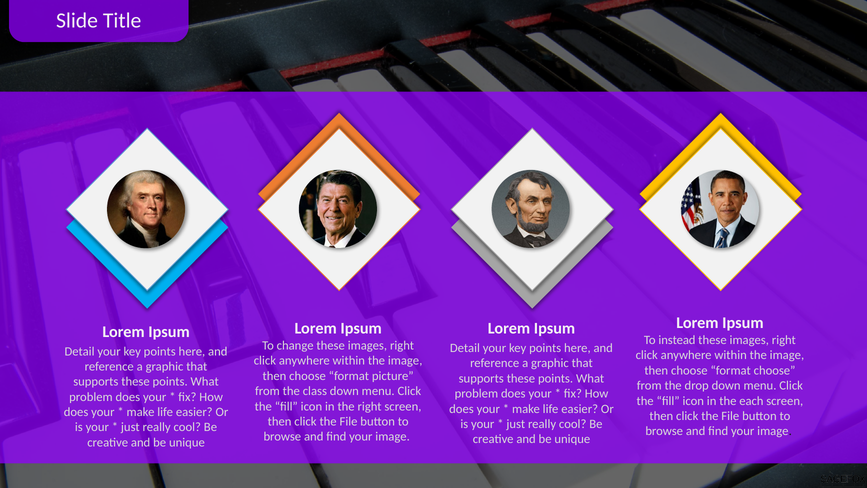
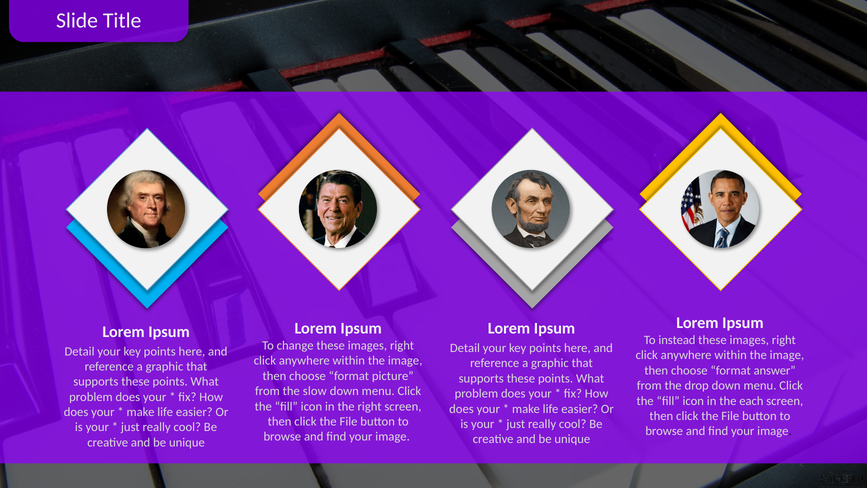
format choose: choose -> answer (775, 370)
class: class -> slow (315, 391)
